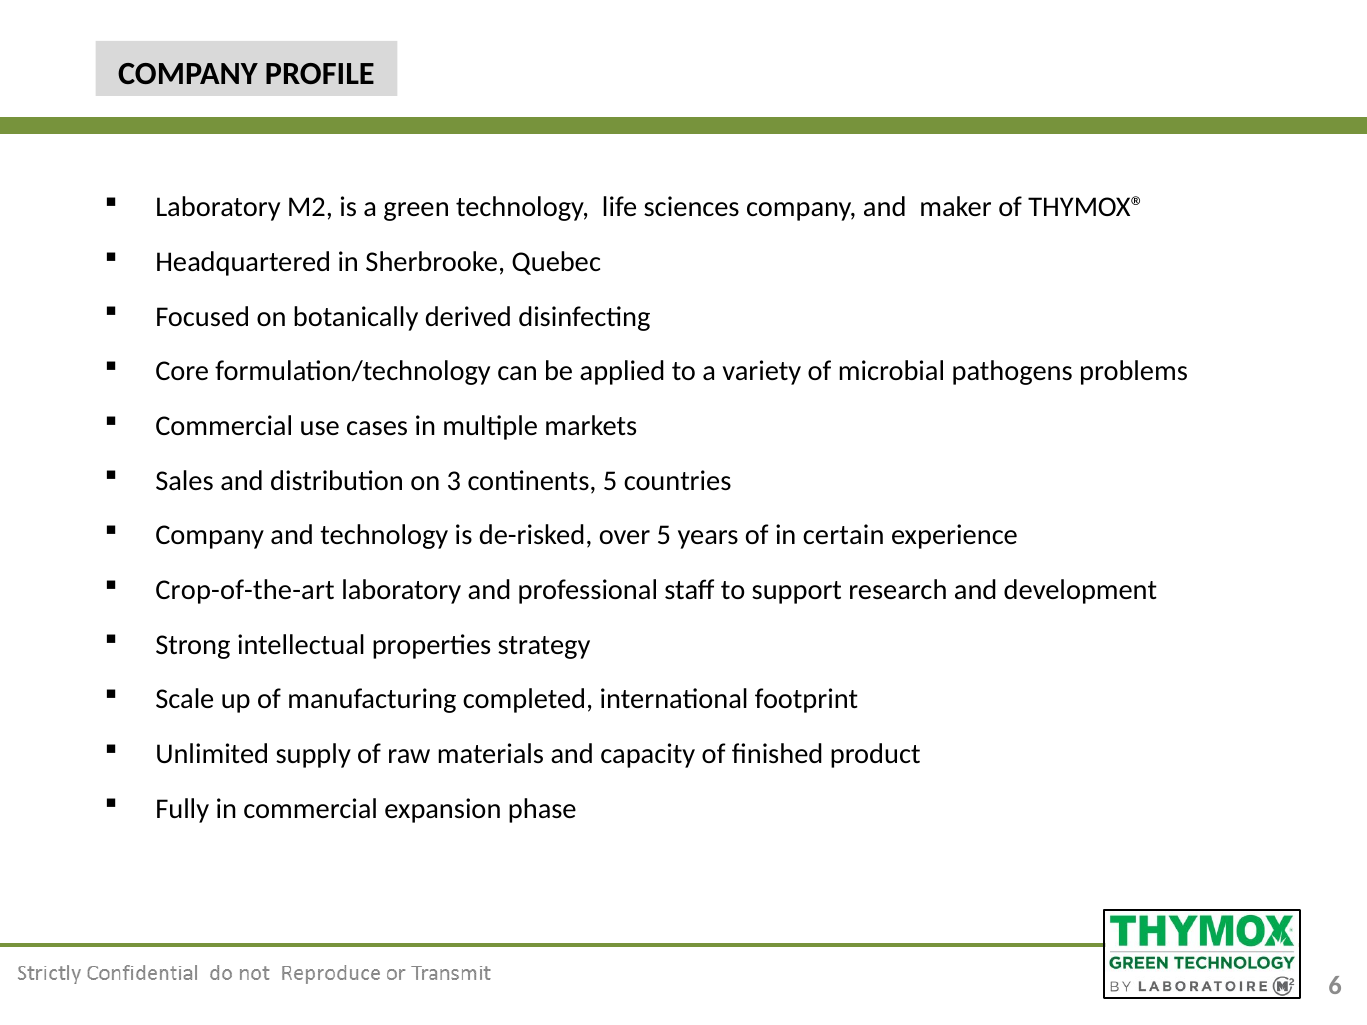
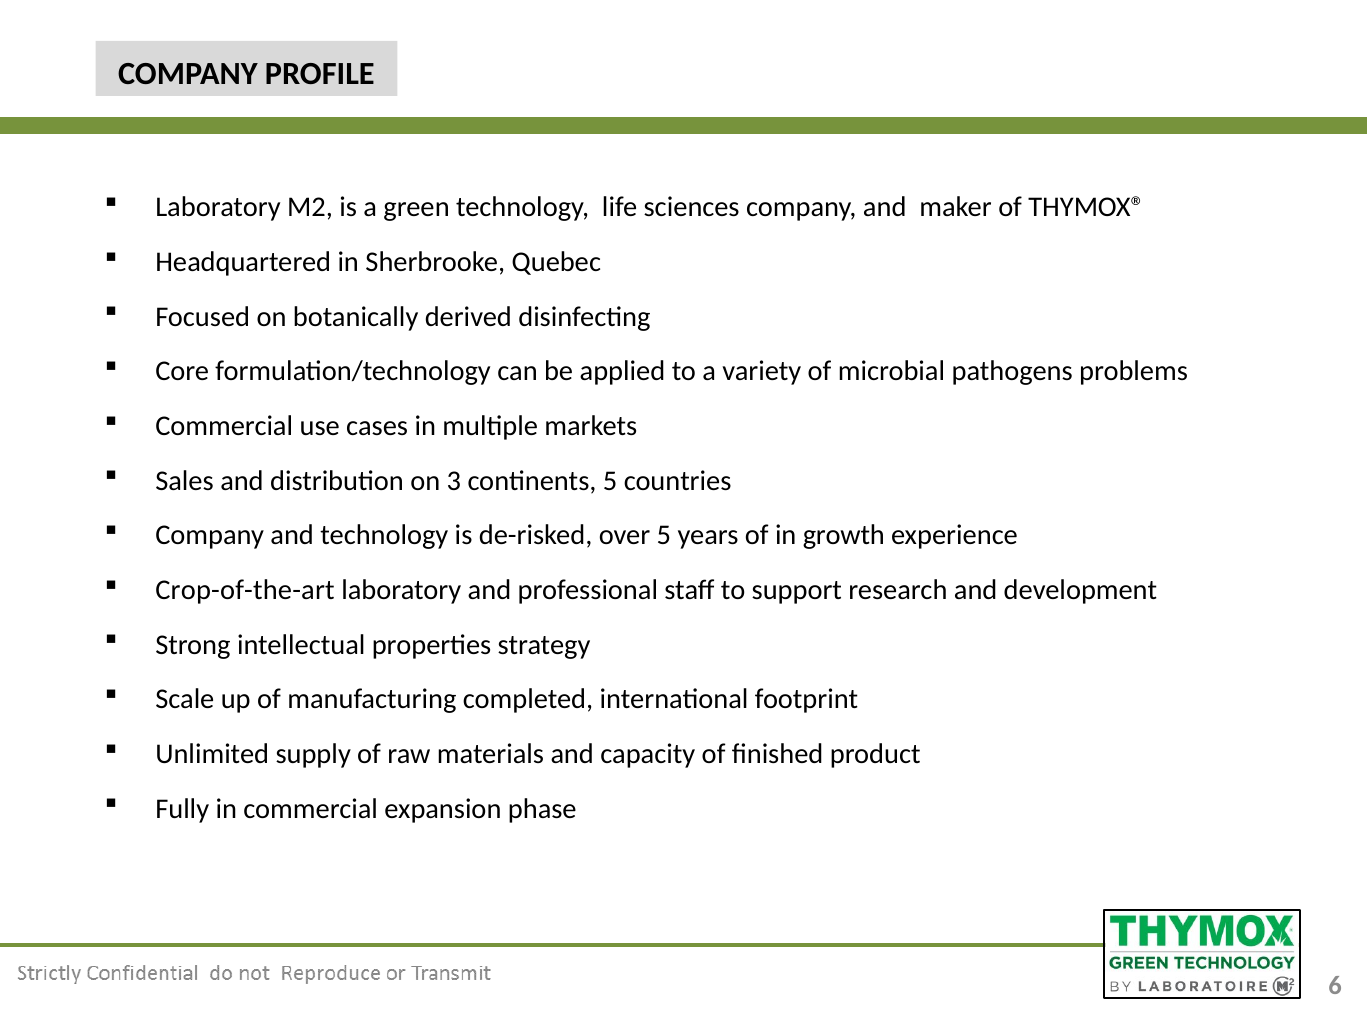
certain: certain -> growth (844, 536)
